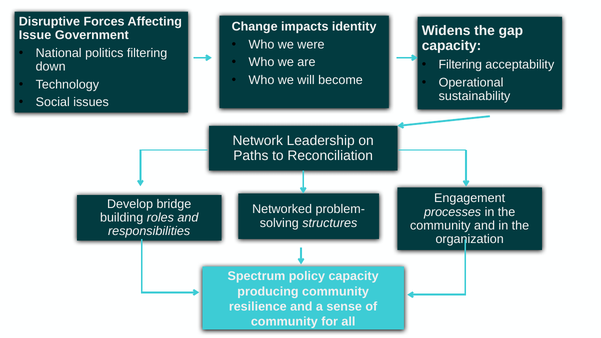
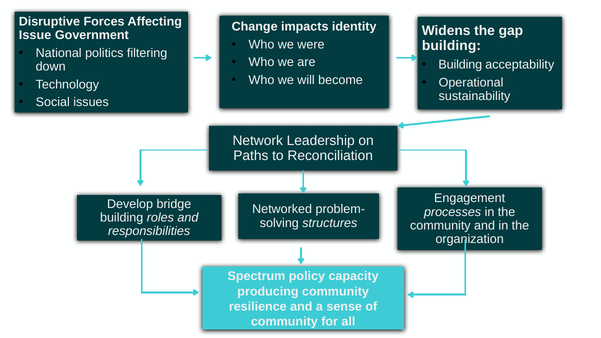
capacity: capacity -> building (451, 46)
Filtering: Filtering -> Building (460, 65)
